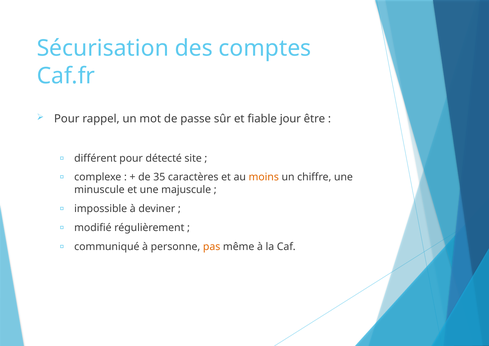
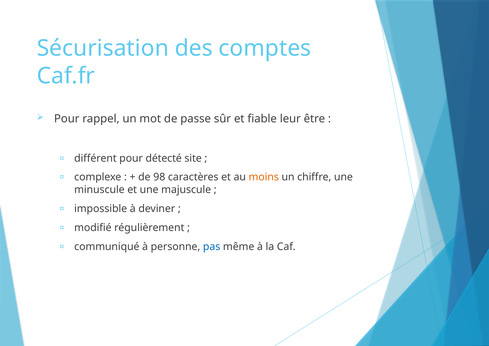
jour: jour -> leur (290, 119)
35: 35 -> 98 (159, 177)
pas colour: orange -> blue (212, 246)
